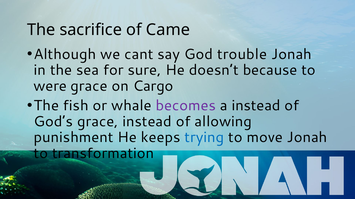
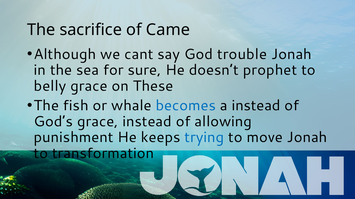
because: because -> prophet (270, 70)
were: were -> belly (50, 86)
Cargo: Cargo -> These (153, 86)
becomes colour: purple -> blue (186, 106)
